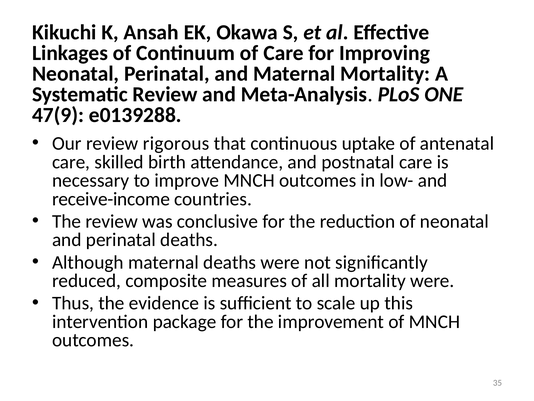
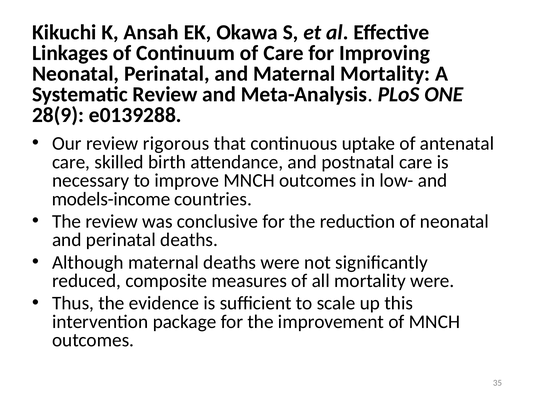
47(9: 47(9 -> 28(9 (58, 115)
receive-income: receive-income -> models-income (111, 199)
